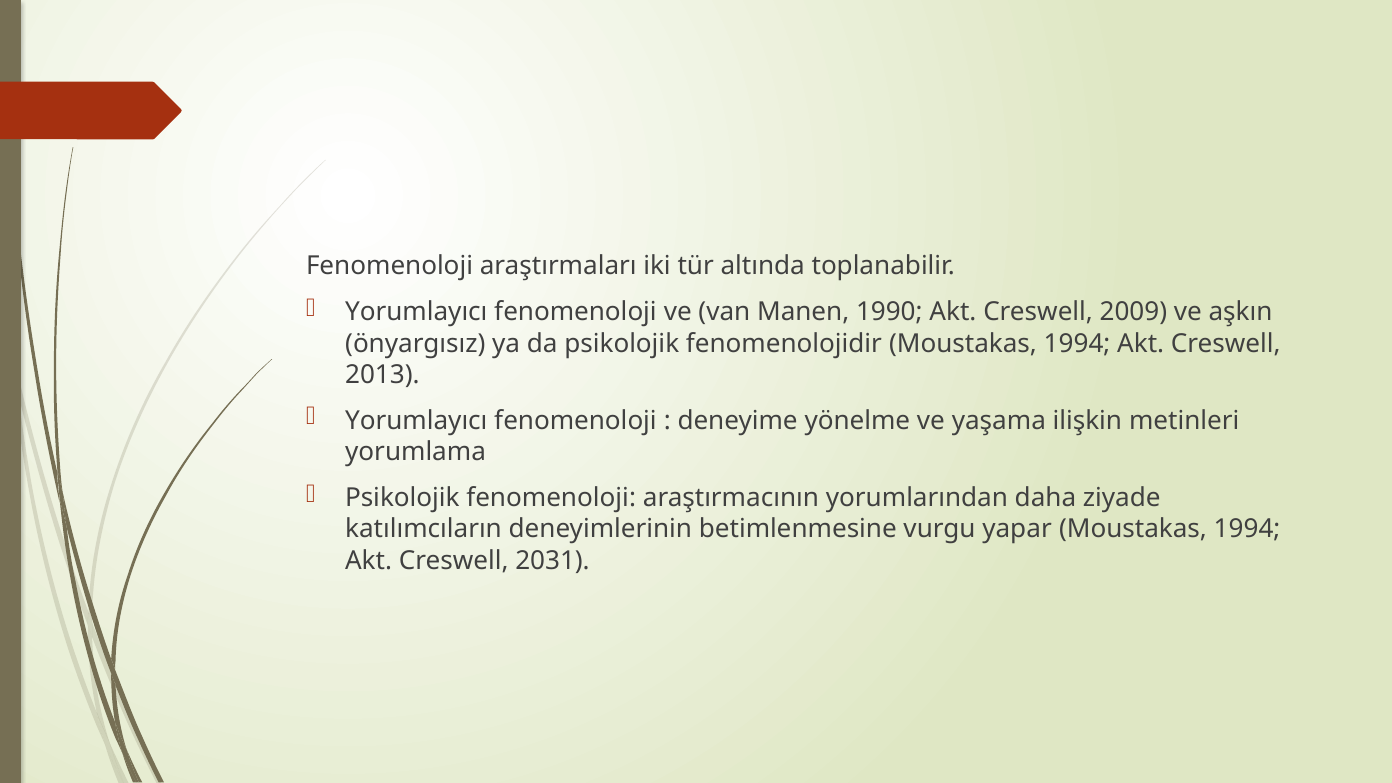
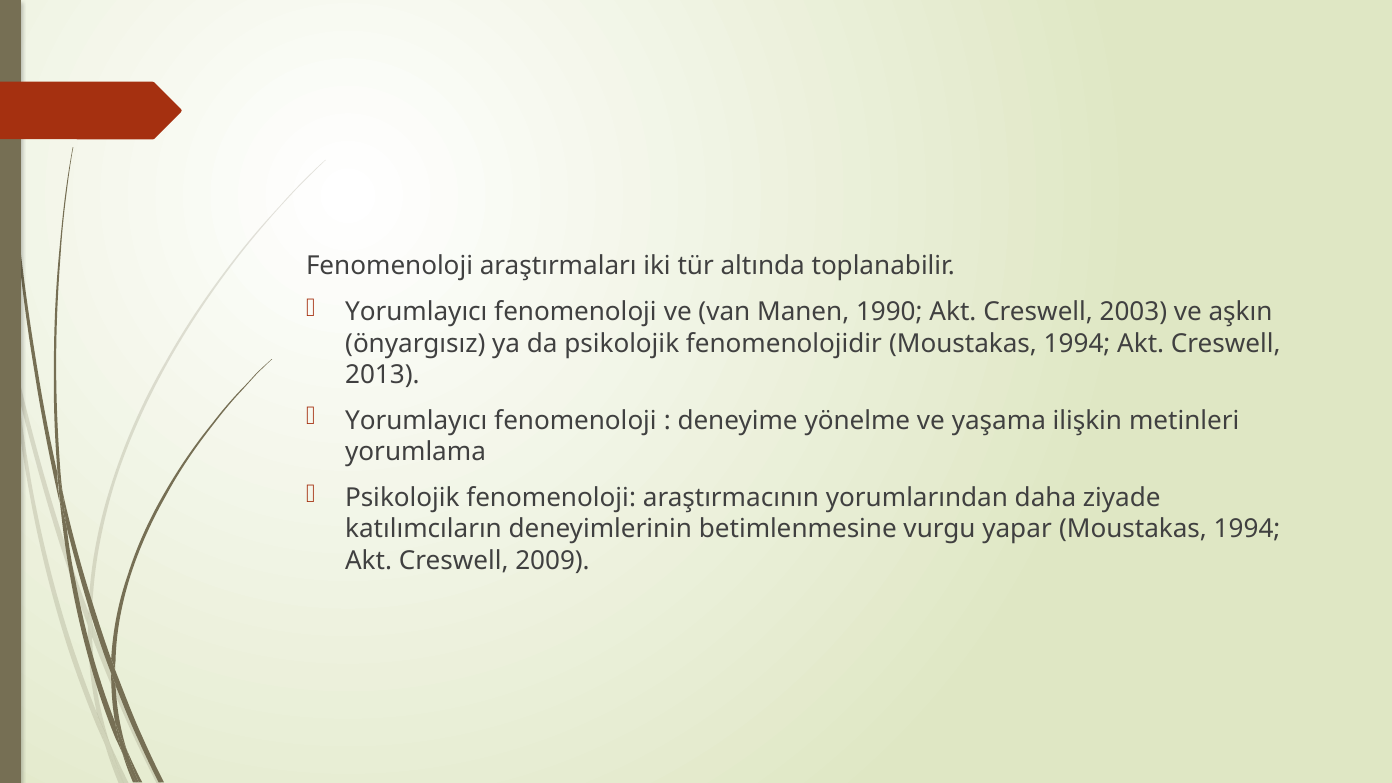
2009: 2009 -> 2003 (1133, 312)
2031: 2031 -> 2009 (552, 560)
